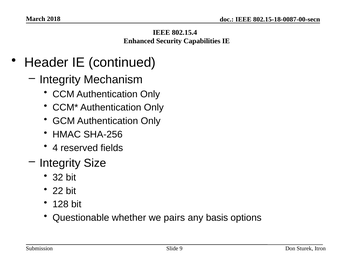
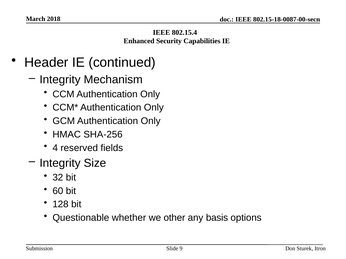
22: 22 -> 60 (58, 191)
pairs: pairs -> other (174, 218)
